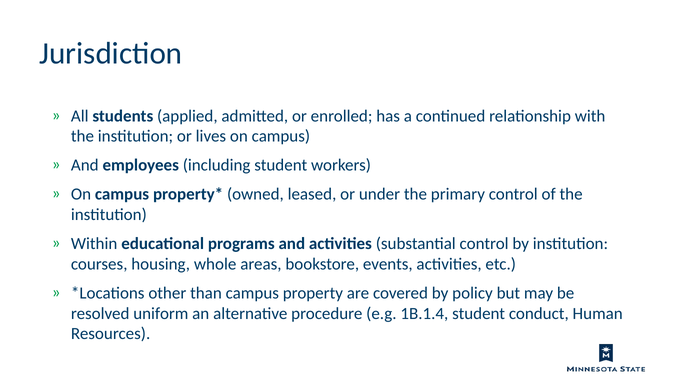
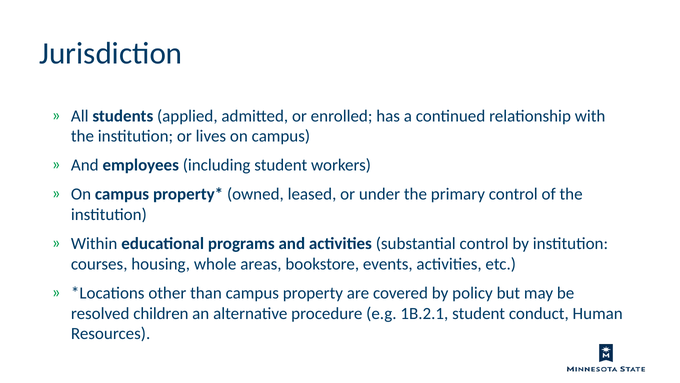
uniform: uniform -> children (161, 313)
1B.1.4: 1B.1.4 -> 1B.2.1 (424, 313)
